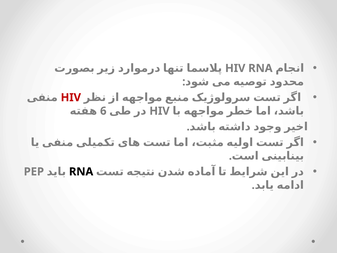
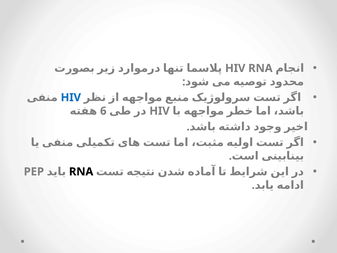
HIV colour: red -> blue (71, 97)
